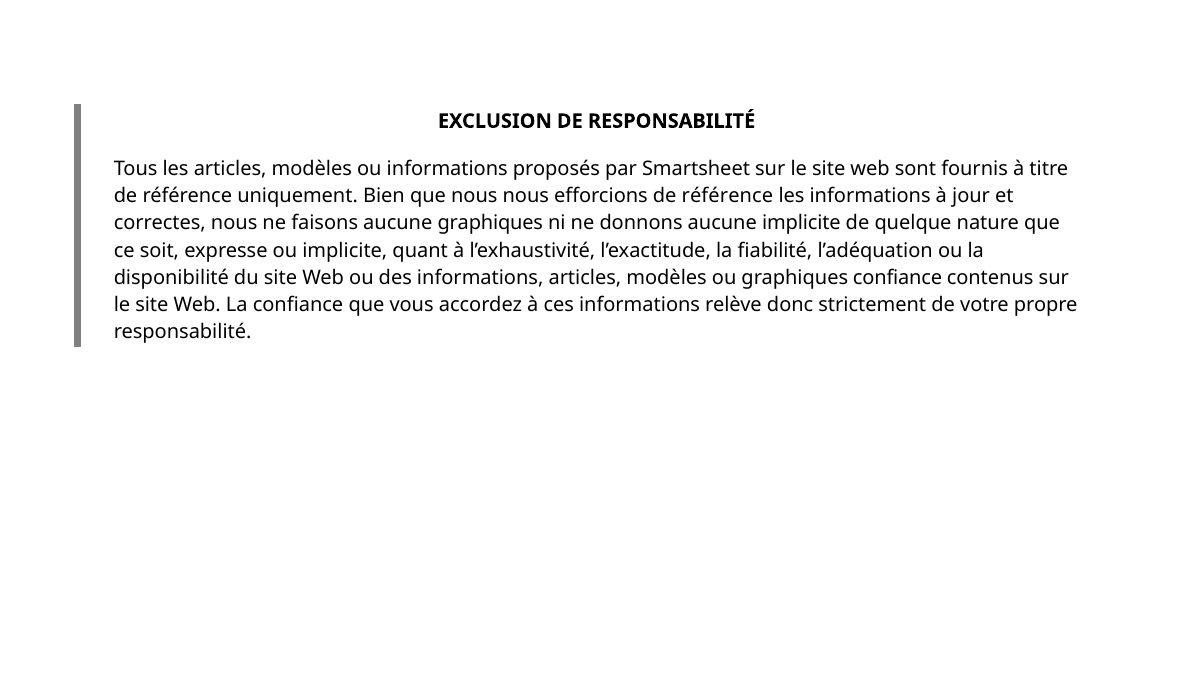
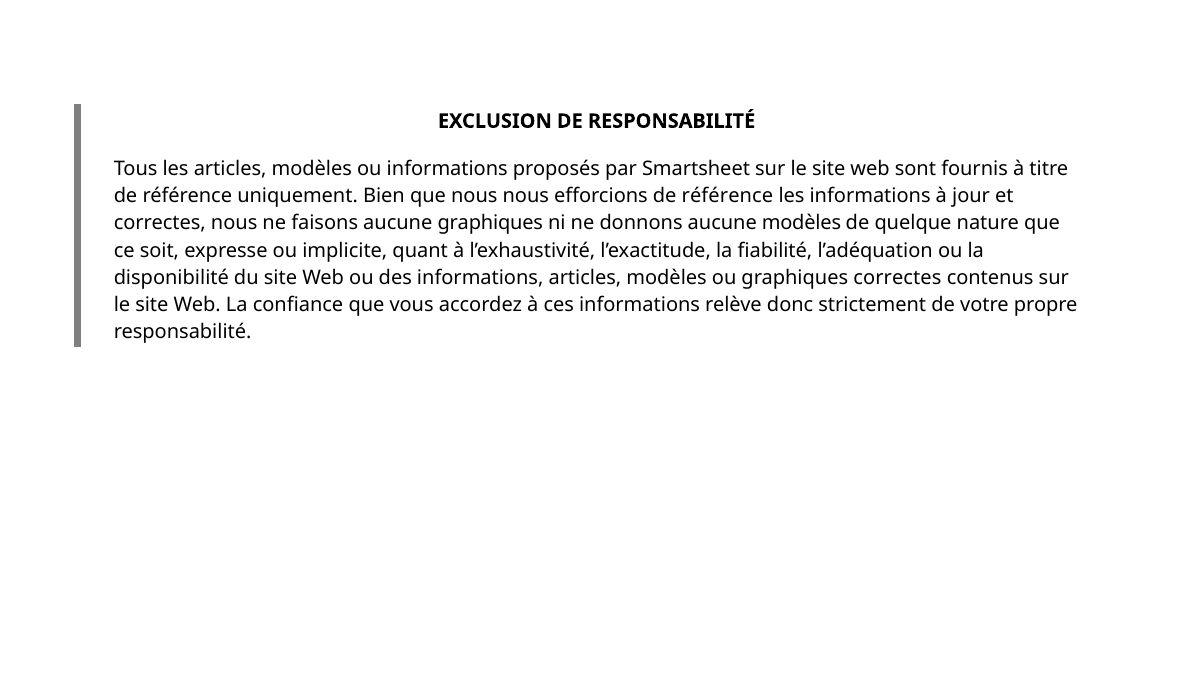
aucune implicite: implicite -> modèles (801, 223)
graphiques confiance: confiance -> correctes (897, 278)
